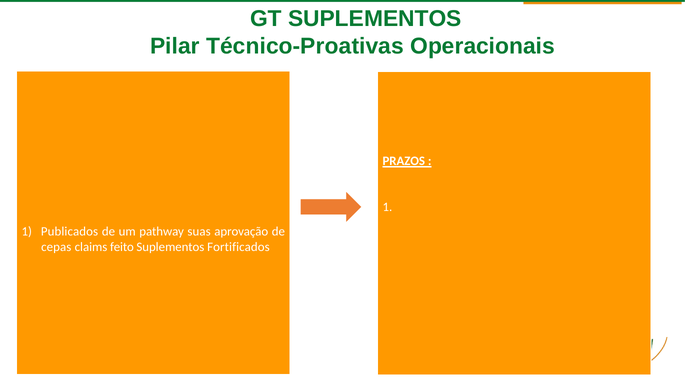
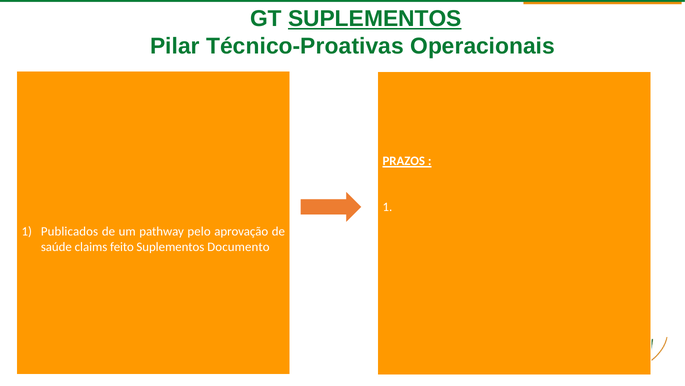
SUPLEMENTOS underline: none -> present (375, 19)
suas: suas -> pelo (199, 231)
cepas: cepas -> saúde (56, 246)
Fortificados: Fortificados -> Documento (238, 246)
